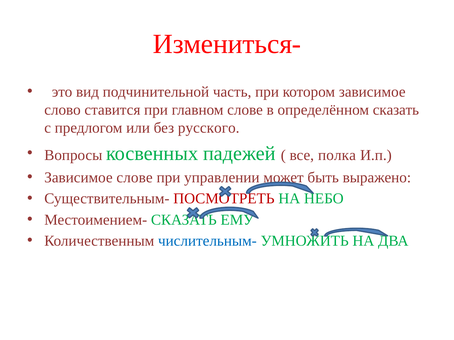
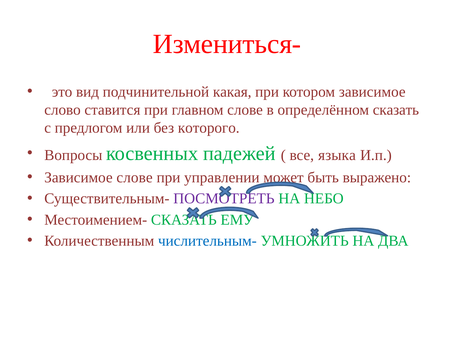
часть: часть -> какая (232, 92)
русского: русского -> которого (209, 128)
полка: полка -> языка (337, 155)
ПОСМОТРЕТЬ colour: red -> purple (224, 199)
